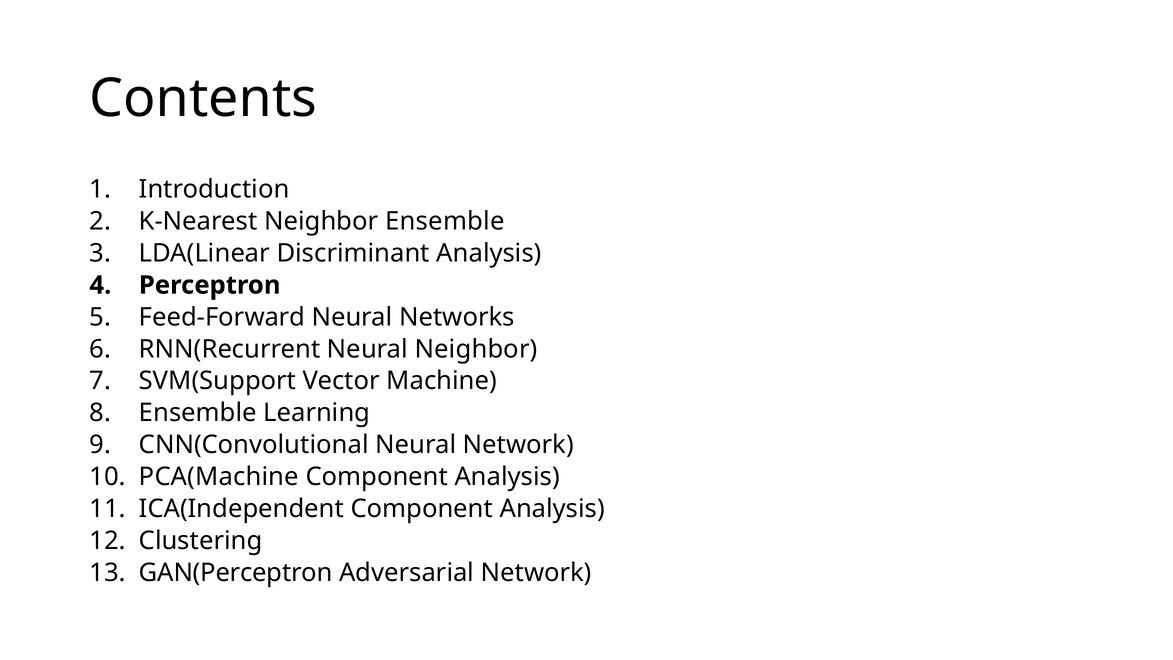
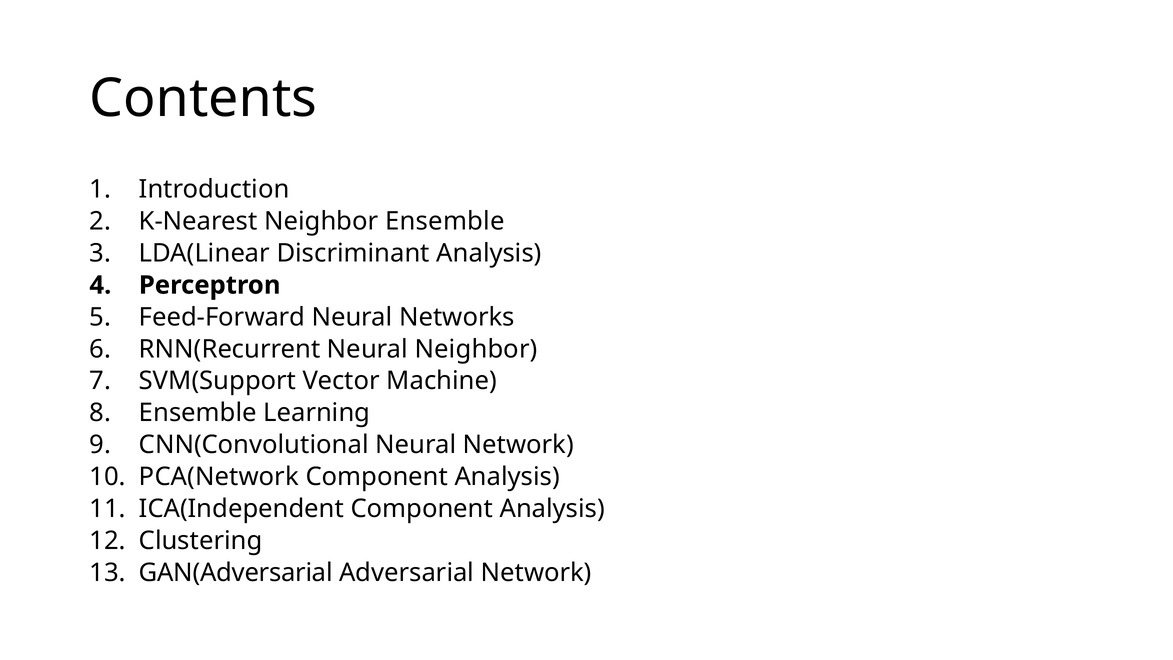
PCA(Machine: PCA(Machine -> PCA(Network (219, 477)
GAN(Perceptron: GAN(Perceptron -> GAN(Adversarial (236, 573)
